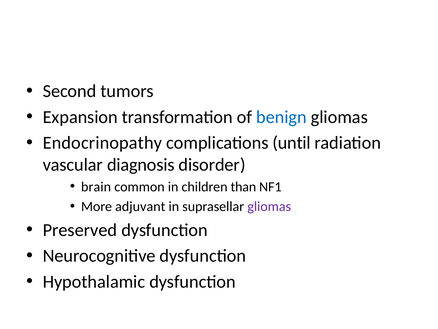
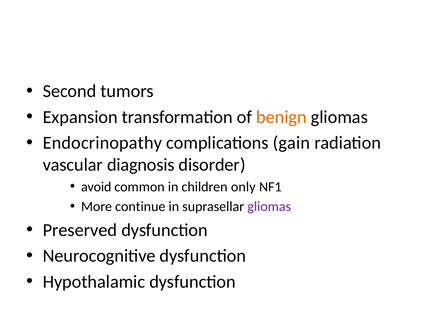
benign colour: blue -> orange (281, 117)
until: until -> gain (291, 143)
brain: brain -> avoid (96, 187)
than: than -> only (243, 187)
adjuvant: adjuvant -> continue (140, 206)
